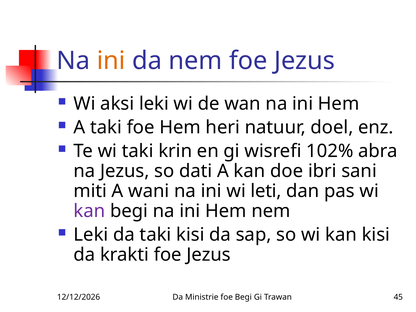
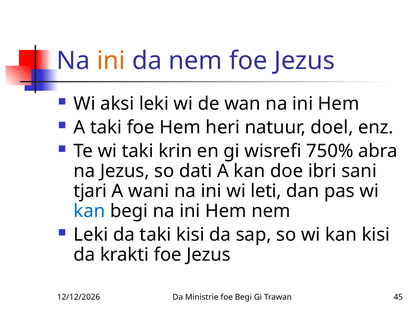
102%: 102% -> 750% (330, 151)
miti: miti -> tjari (90, 191)
kan colour: purple -> blue (89, 211)
